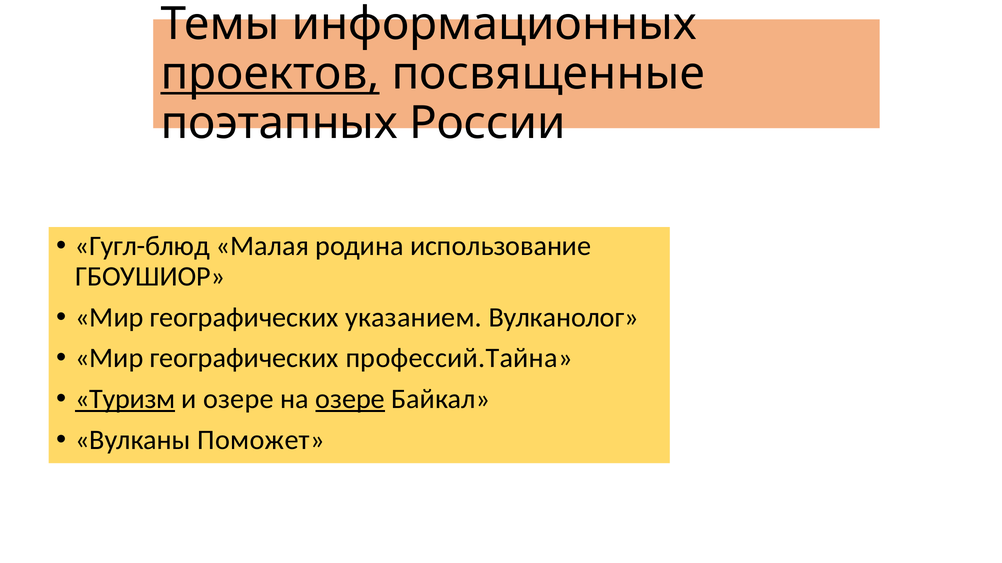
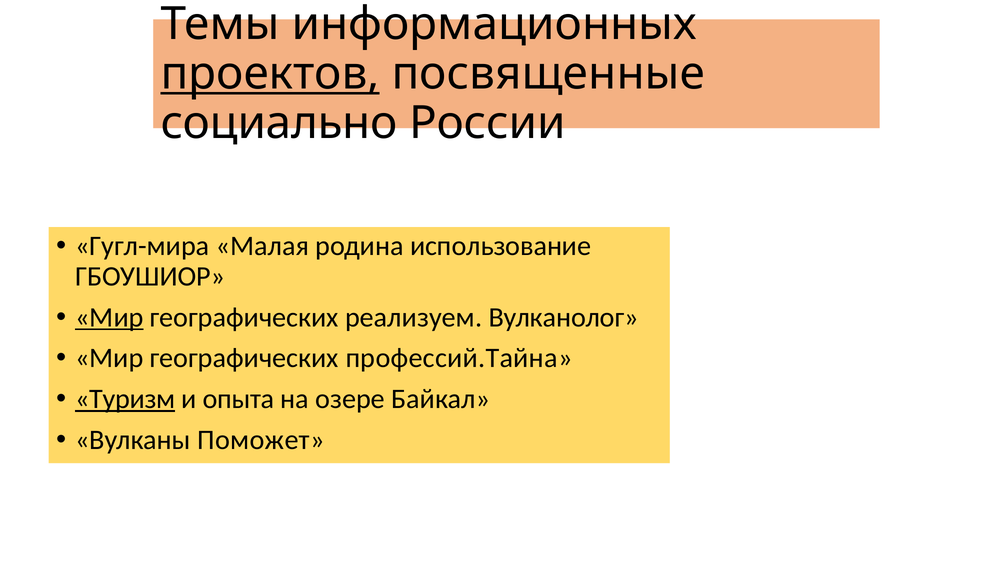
поэтапных: поэтапных -> социально (279, 123)
Гугл-блюд: Гугл-блюд -> Гугл-мира (142, 246)
Мир underline: none -> present (109, 318)
указанием: указанием -> реализуем (414, 318)
и озере: озере -> опыта (239, 399)
озере underline: present -> none (350, 399)
